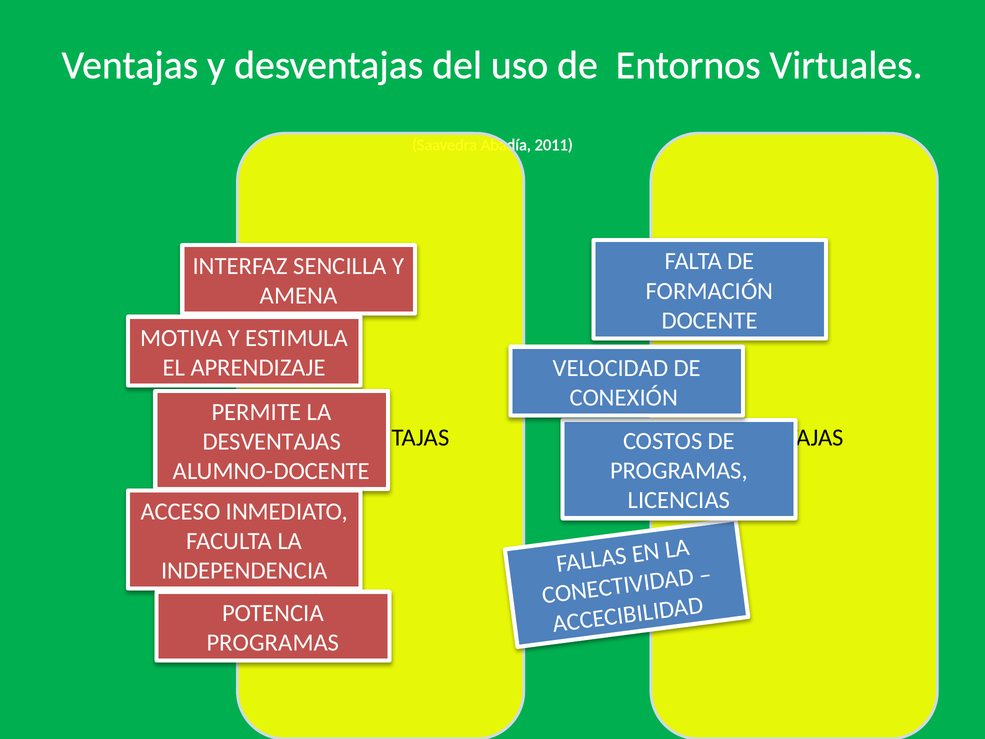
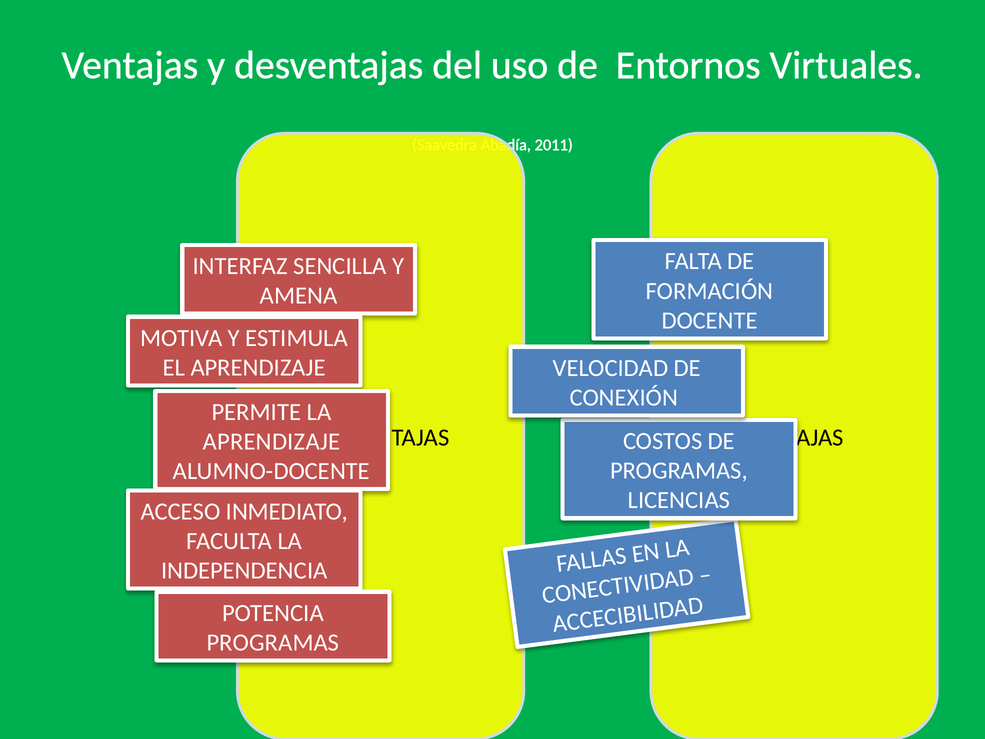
DESVENTAJAS: DESVENTAJAS -> APRENDIZAJE (271, 442)
